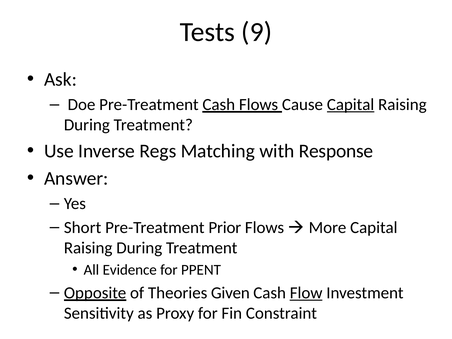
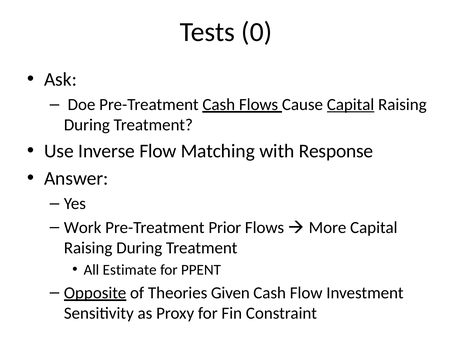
9: 9 -> 0 (257, 32)
Inverse Regs: Regs -> Flow (158, 151)
Short: Short -> Work (83, 227)
Evidence: Evidence -> Estimate (130, 270)
Flow underline: present -> none (306, 293)
